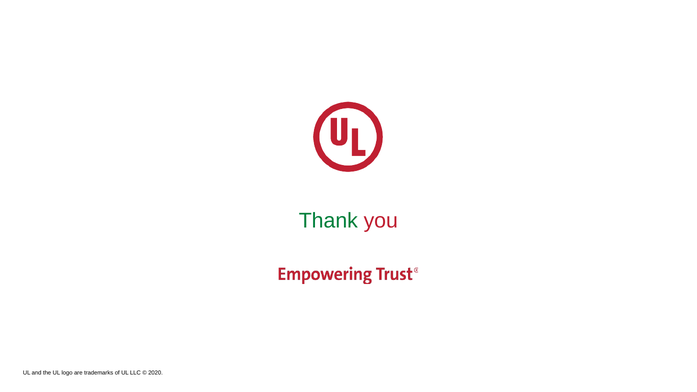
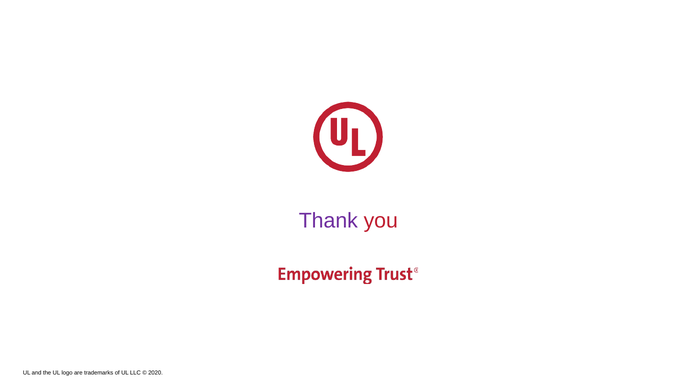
Thank colour: green -> purple (328, 221)
